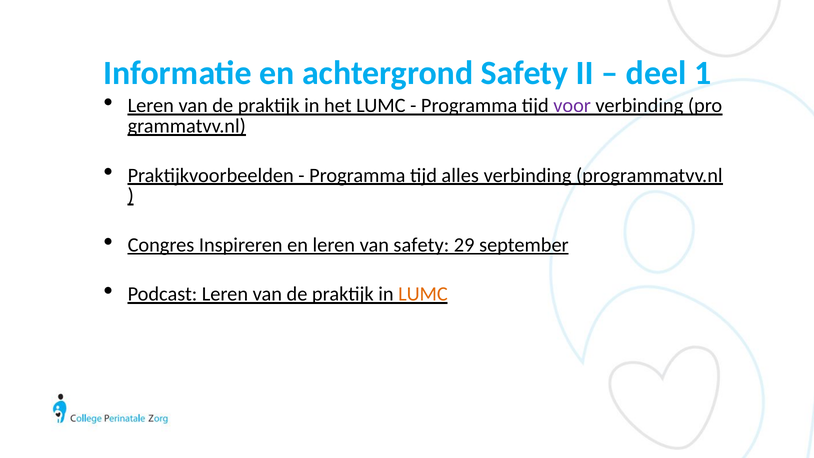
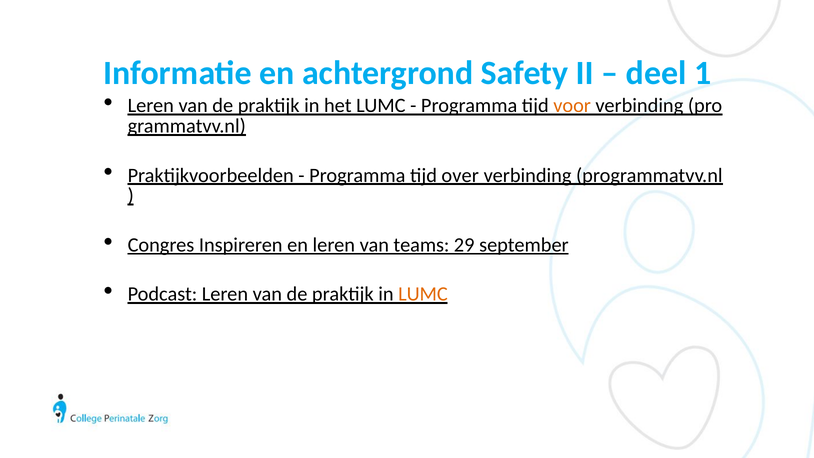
voor colour: purple -> orange (572, 106)
alles: alles -> over (460, 175)
van safety: safety -> teams (421, 245)
